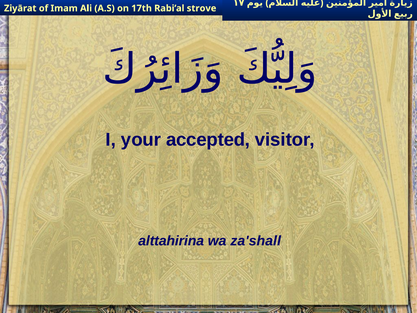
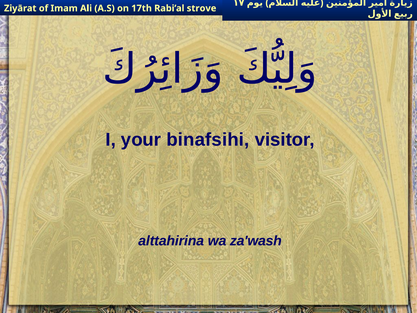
accepted: accepted -> binafsihi (208, 140)
za'shall: za'shall -> za'wash (256, 241)
